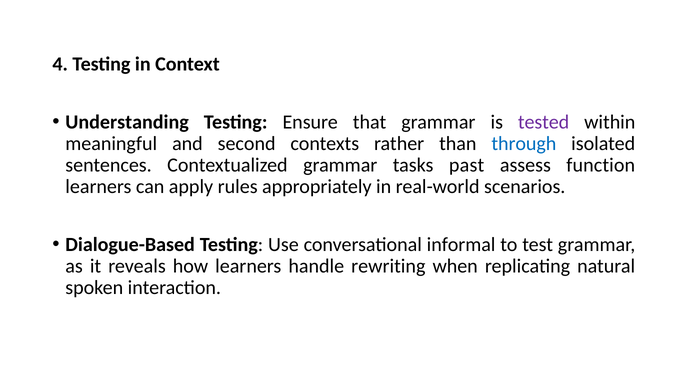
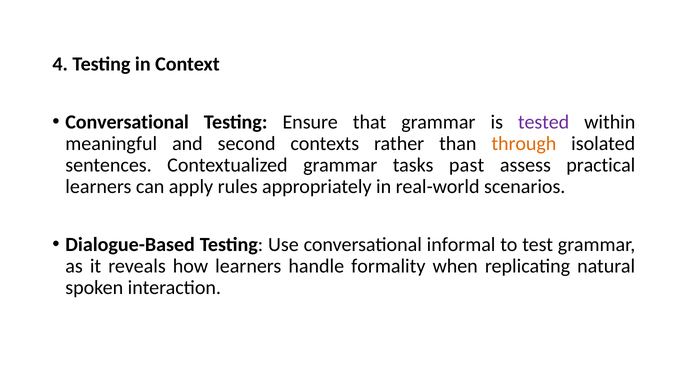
Understanding: Understanding -> Conversational (127, 122)
through colour: blue -> orange (524, 144)
function: function -> practical (601, 165)
rewriting: rewriting -> formality (388, 266)
